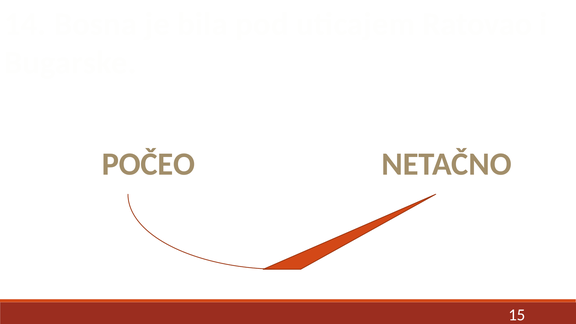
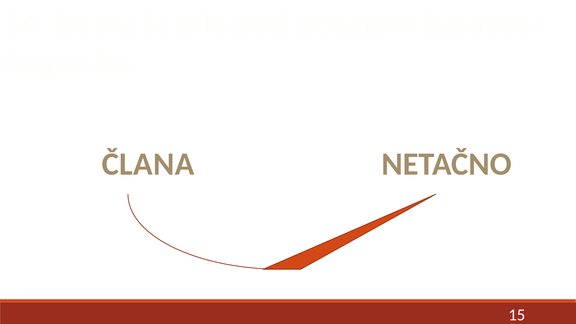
POČEO: POČEO -> ČLANA (148, 164)
